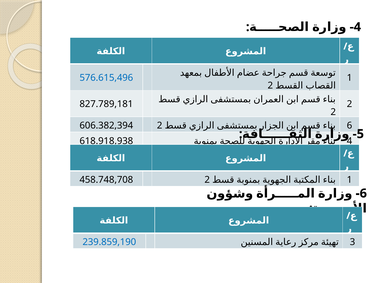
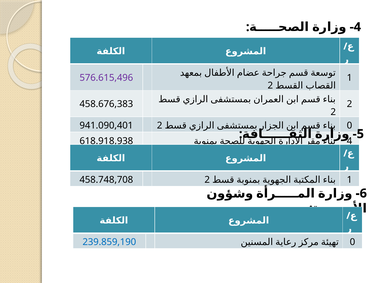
576.615,496 colour: blue -> purple (106, 78)
827.789,181: 827.789,181 -> 458.676,383 (106, 104)
606.382,394: 606.382,394 -> 941.090,401 (106, 126)
2 6: 6 -> 0 (349, 126)
3: 3 -> 0 (352, 243)
